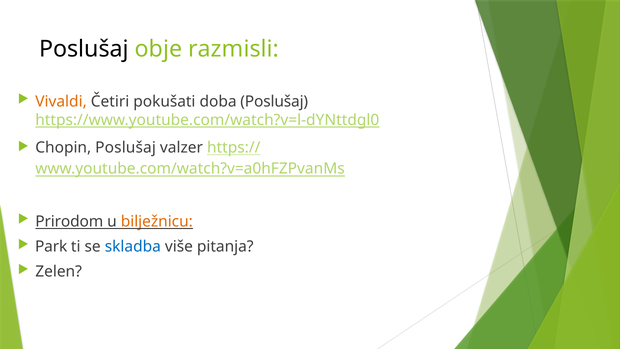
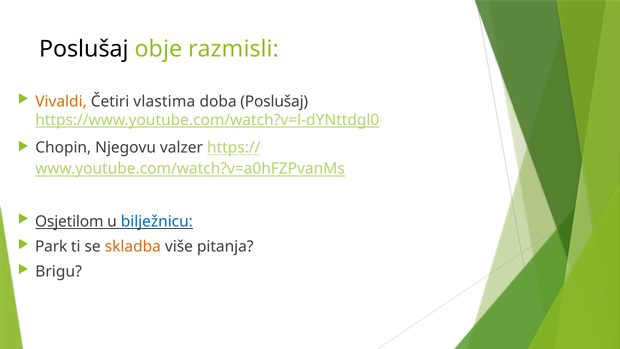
pokušati: pokušati -> vlastima (164, 101)
Chopin Poslušaj: Poslušaj -> Njegovu (126, 148)
Prirodom: Prirodom -> Osjetilom (69, 221)
bilježnicu colour: orange -> blue (157, 221)
skladba colour: blue -> orange (133, 246)
Zelen: Zelen -> Brigu (59, 272)
